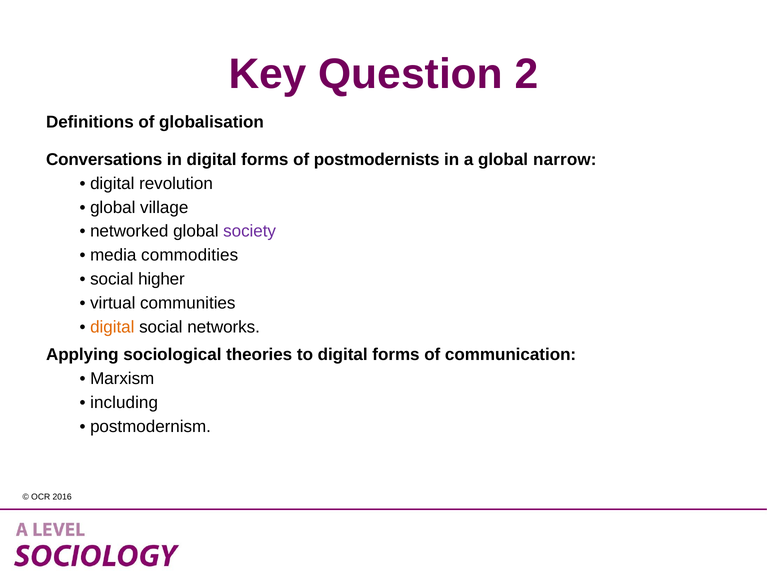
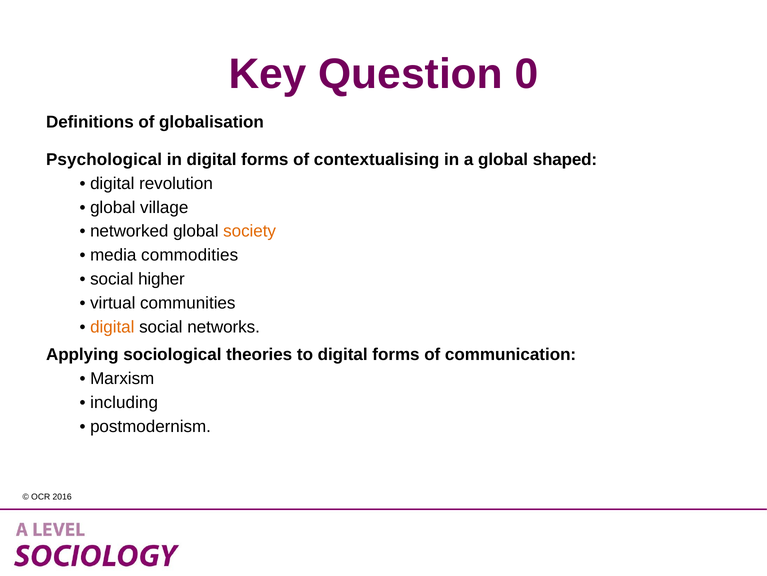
2: 2 -> 0 (526, 74)
Conversations: Conversations -> Psychological (104, 159)
postmodernists: postmodernists -> contextualising (377, 159)
narrow: narrow -> shaped (565, 159)
society colour: purple -> orange (250, 231)
